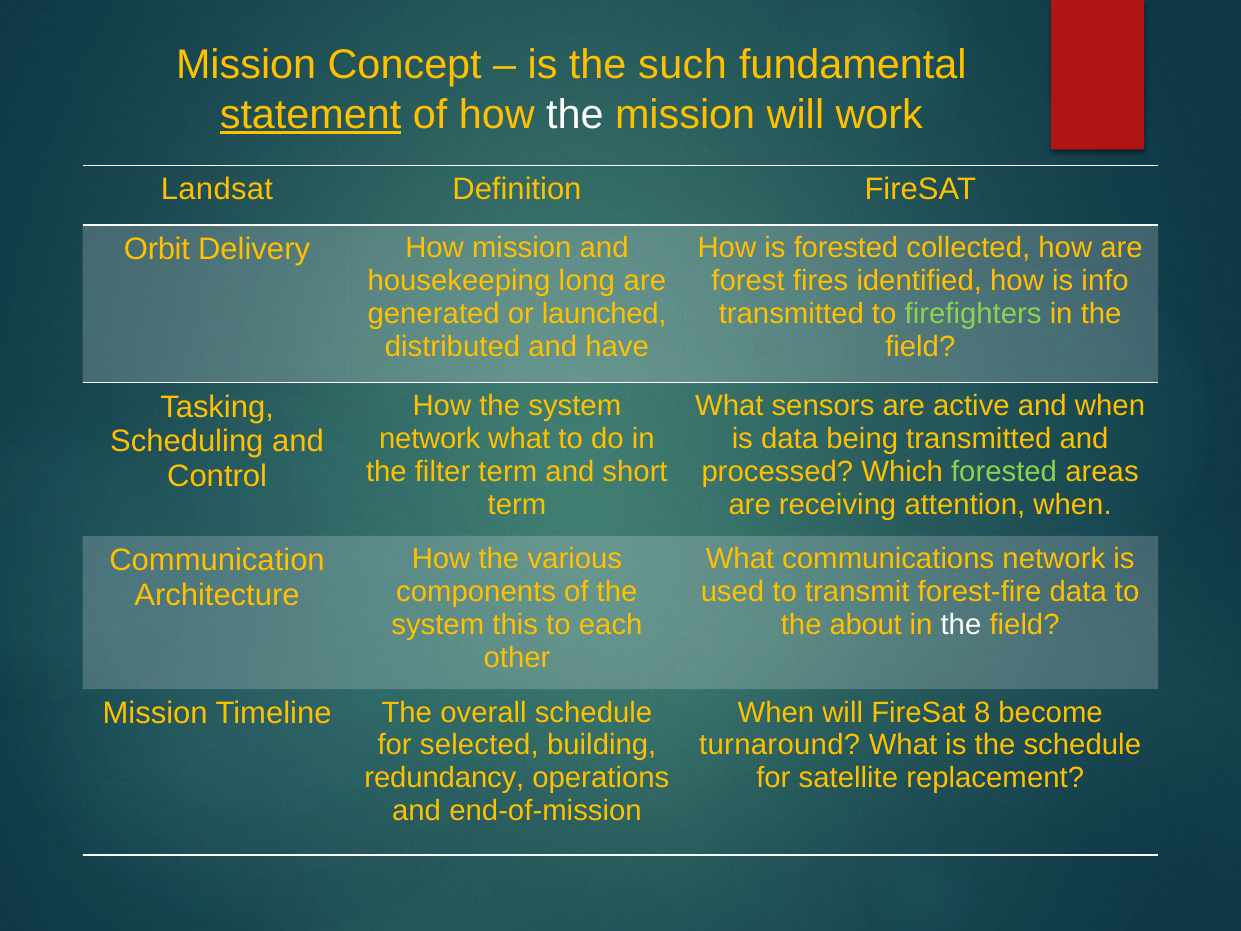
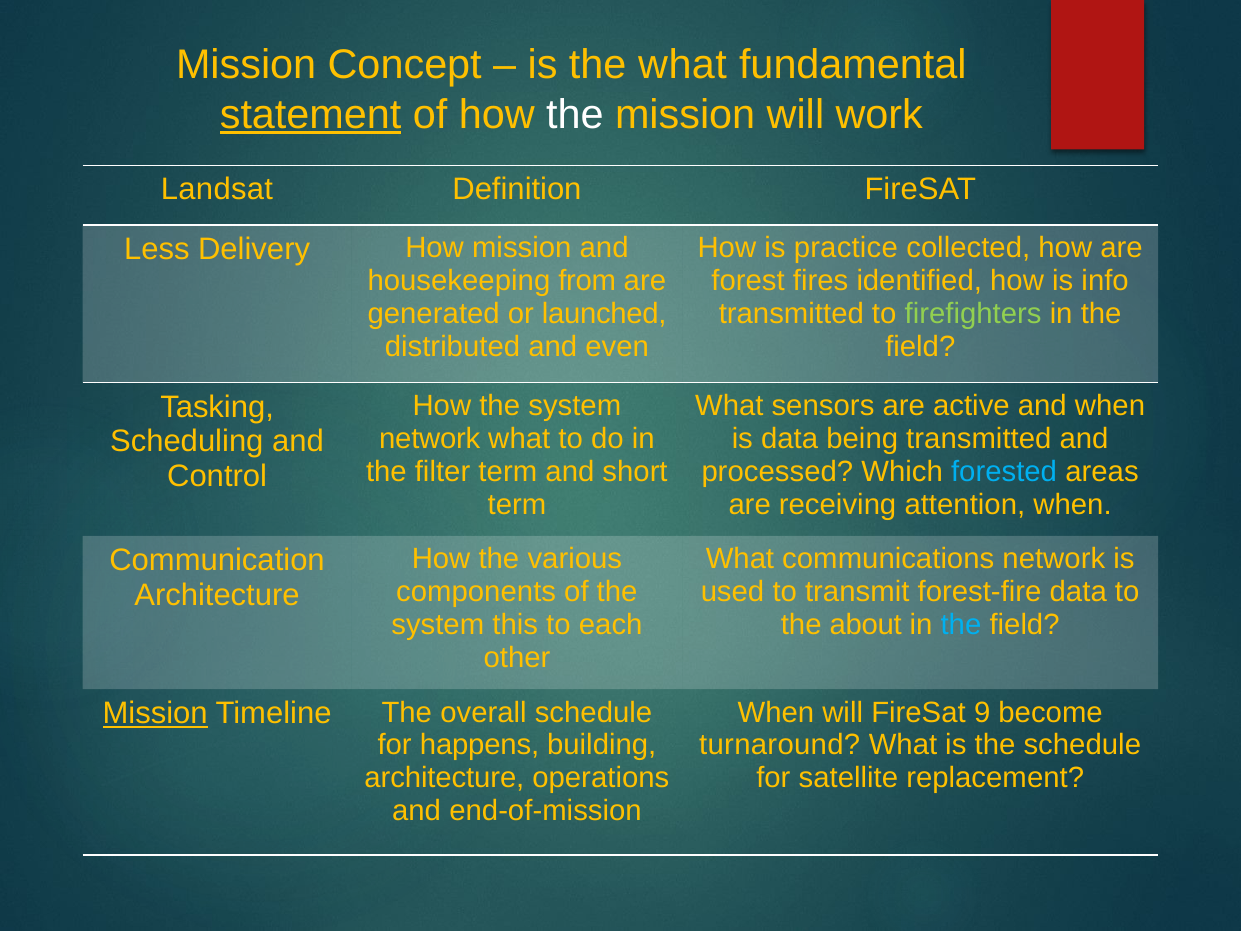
the such: such -> what (683, 65)
Orbit: Orbit -> Less (157, 249)
is forested: forested -> practice (846, 248)
long: long -> from (587, 281)
have: have -> even (617, 347)
forested colour: light green -> light blue (1004, 472)
the colour: white -> light blue (961, 625)
Mission underline: none -> present (155, 713)
8: 8 -> 9 (982, 712)
selected: selected -> happens (480, 745)
redundancy: redundancy -> architecture (444, 778)
